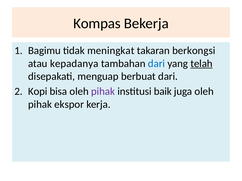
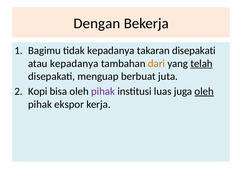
Kompas: Kompas -> Dengan (97, 23)
tidak meningkat: meningkat -> kepadanya (111, 51)
takaran berkongsi: berkongsi -> disepakati (194, 51)
dari colour: blue -> orange (157, 64)
berbuat dari: dari -> juta (168, 77)
baik: baik -> luas (163, 92)
oleh underline: none -> present (204, 92)
